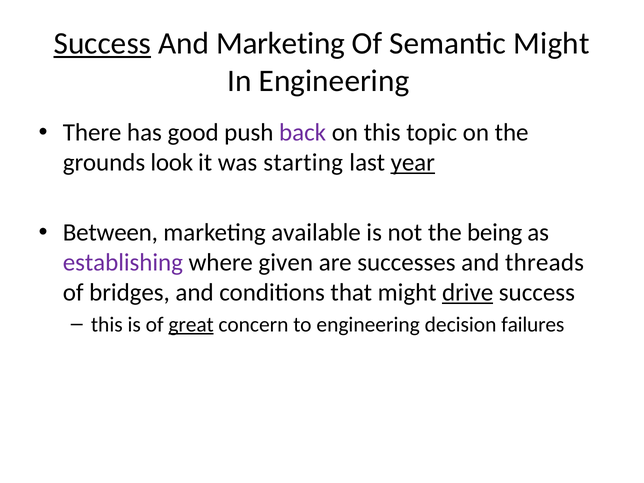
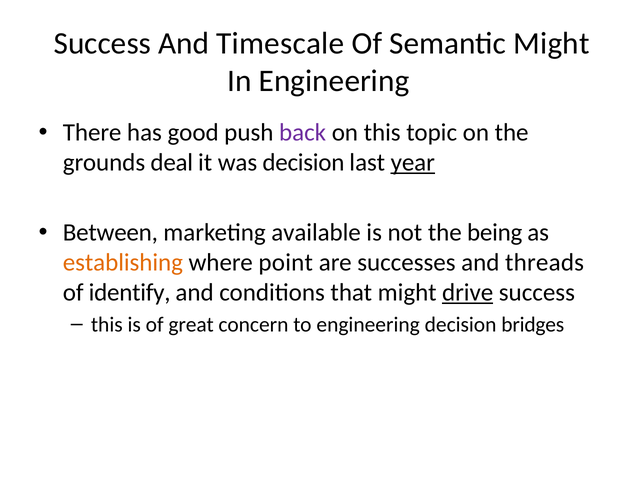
Success underline: present -> none (102, 44)
And Marketing: Marketing -> Timescale (280, 44)
look: look -> deal (172, 163)
was starting: starting -> decision (303, 163)
establishing colour: purple -> orange (123, 263)
given: given -> point (286, 263)
bridges: bridges -> identify (130, 293)
great underline: present -> none (191, 325)
failures: failures -> bridges (533, 325)
